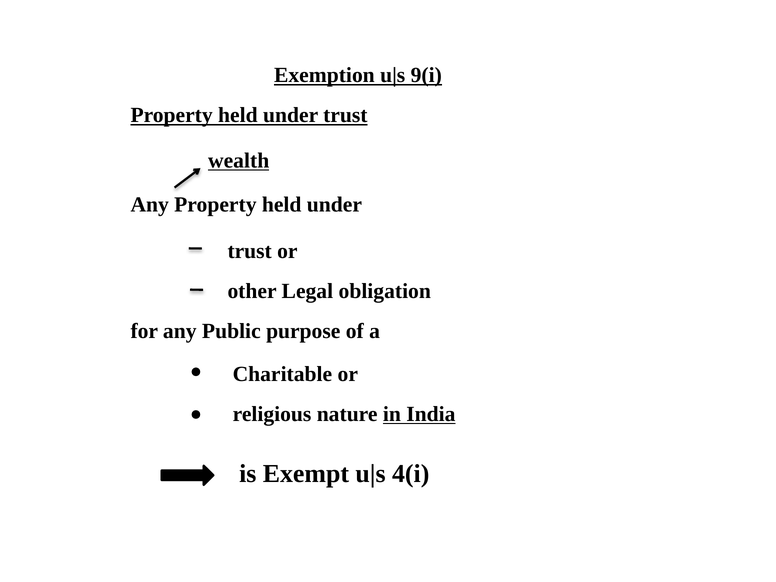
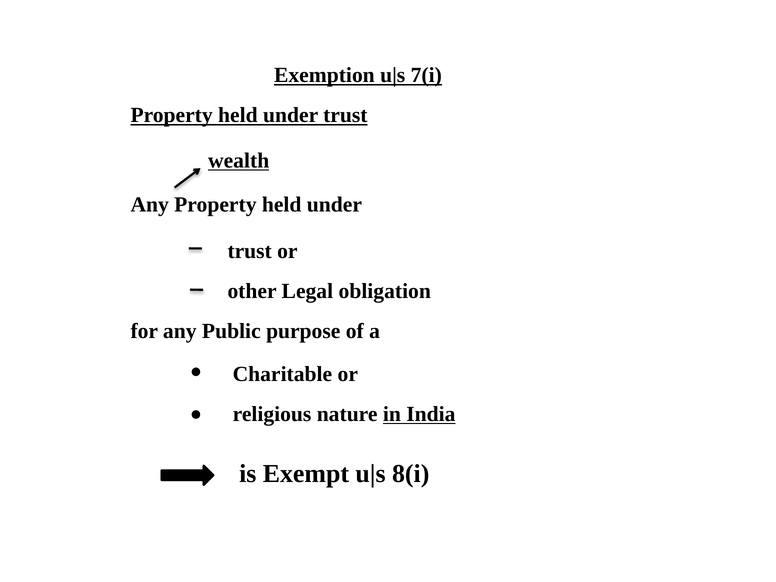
9(i: 9(i -> 7(i (426, 75)
4(i: 4(i -> 8(i (411, 474)
